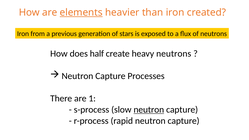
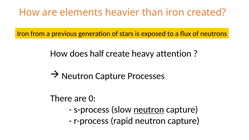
elements underline: present -> none (81, 12)
heavy neutrons: neutrons -> attention (174, 54)
1: 1 -> 0 (92, 98)
